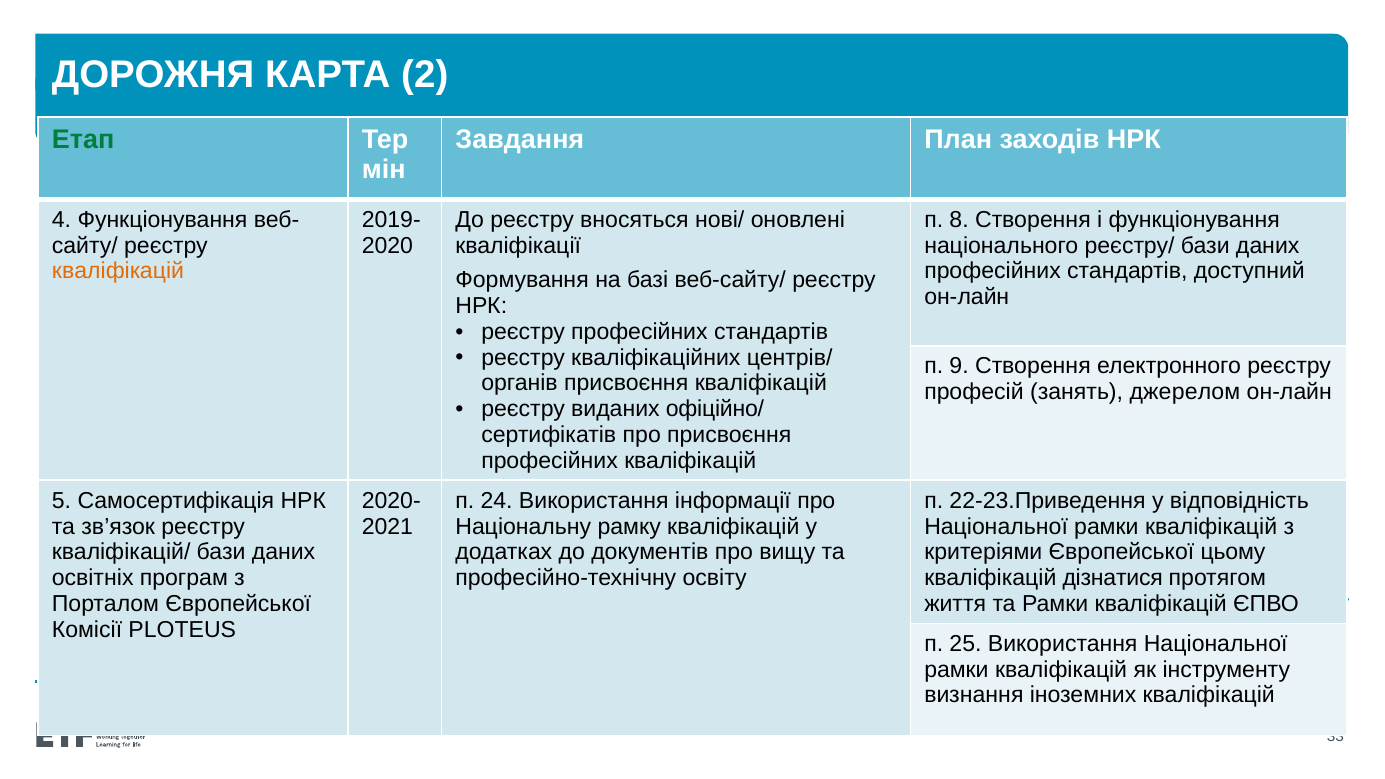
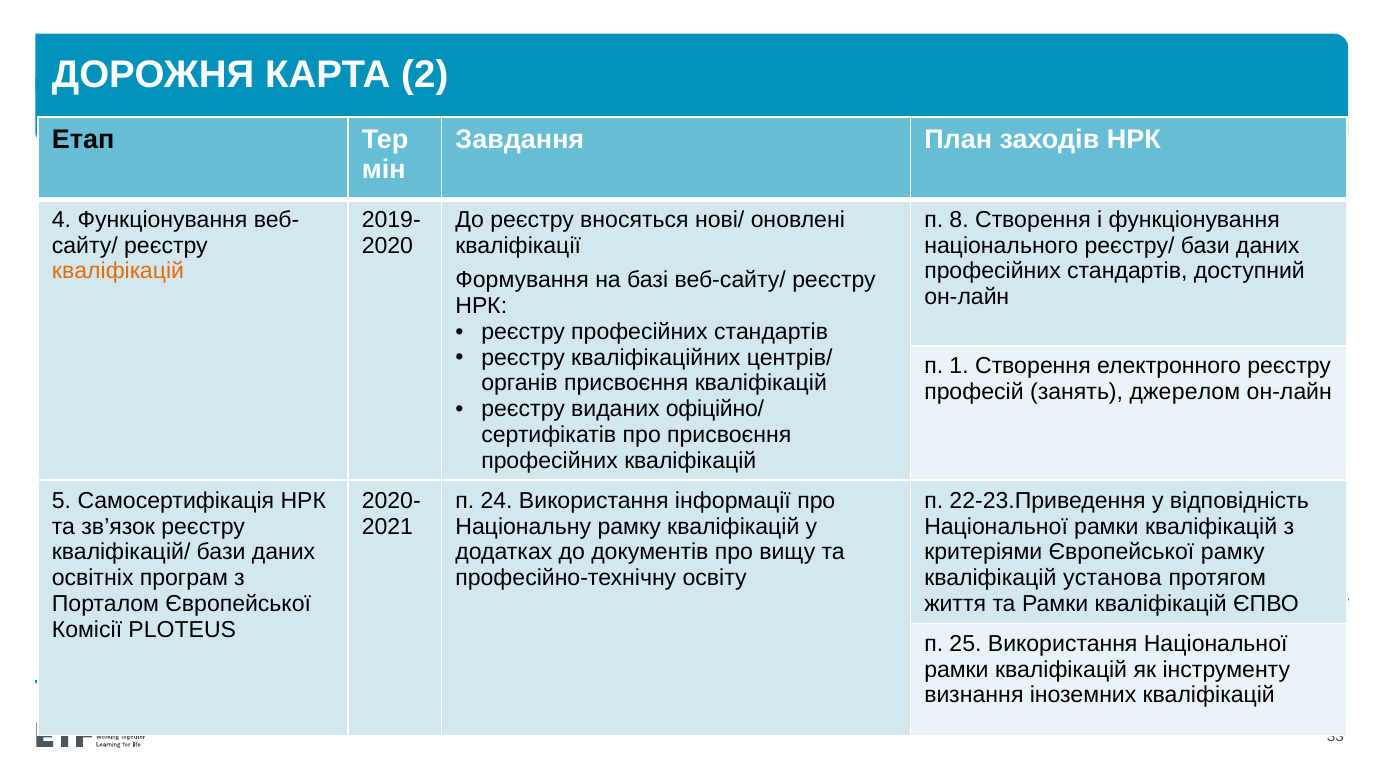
Етап colour: green -> black (83, 139)
9: 9 -> 1 (959, 366)
Європейської цьому: цьому -> рамку (1233, 552)
дізнатися: дізнатися -> установа (1112, 578)
